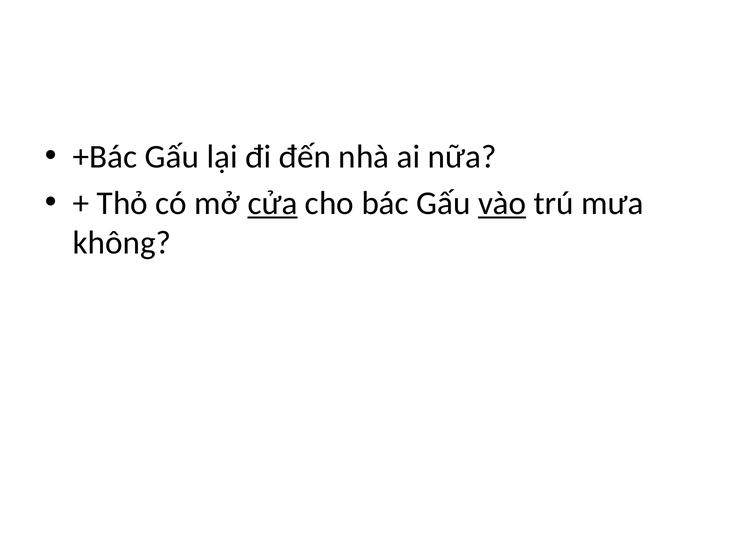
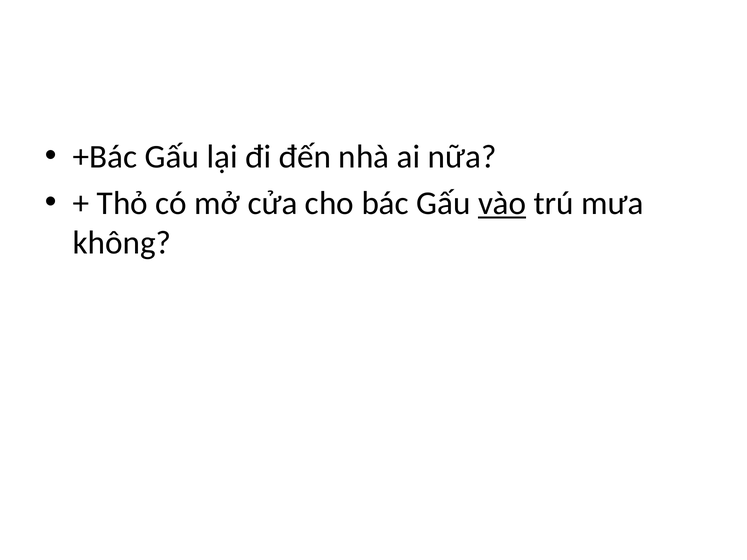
cửa underline: present -> none (273, 203)
